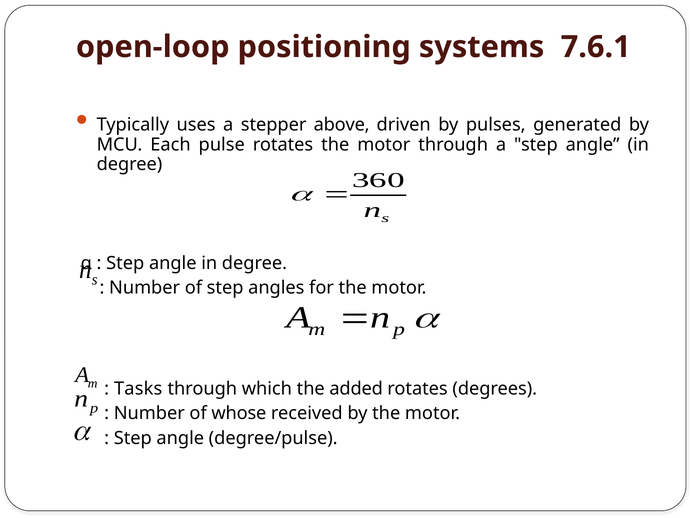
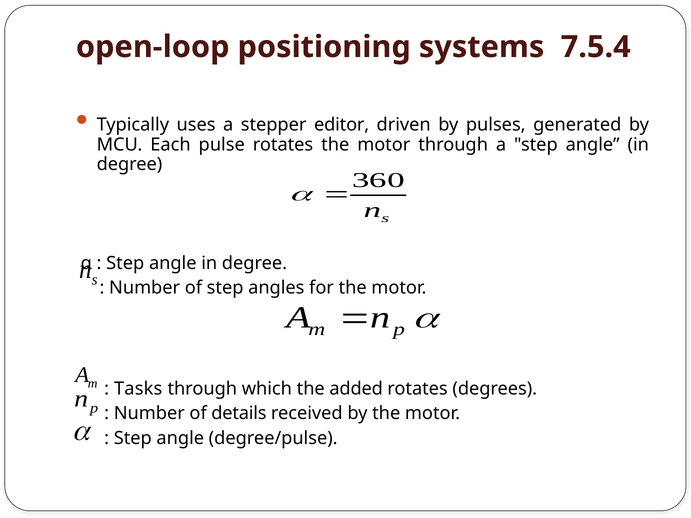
7.6.1: 7.6.1 -> 7.5.4 (596, 47)
above: above -> editor (342, 125)
whose: whose -> details (239, 414)
